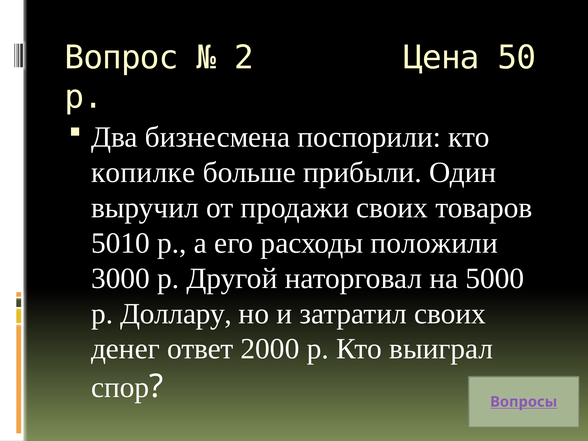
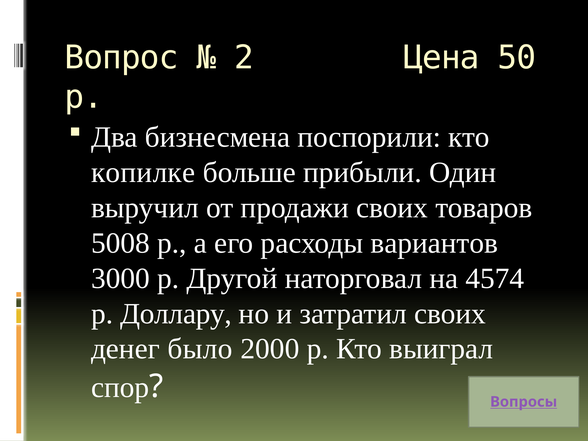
5010: 5010 -> 5008 (120, 243)
положили: положили -> вариантов (434, 243)
5000: 5000 -> 4574 (495, 278)
ответ: ответ -> было (200, 349)
